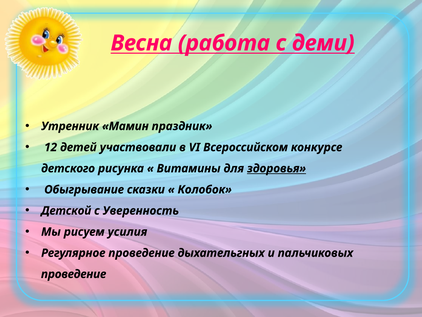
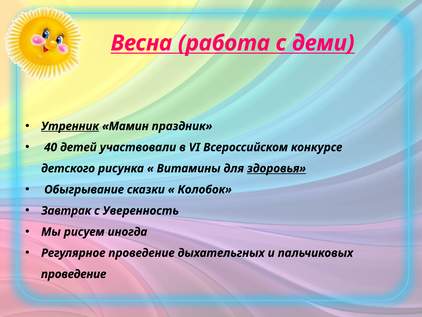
Утренник underline: none -> present (70, 126)
12: 12 -> 40 (51, 147)
Детской: Детской -> Завтрак (66, 210)
усилия: усилия -> иногда (127, 232)
